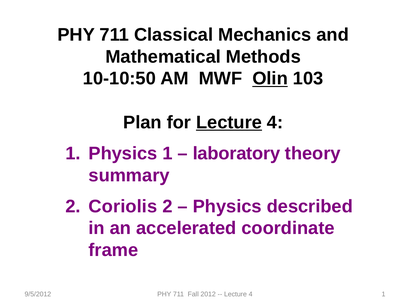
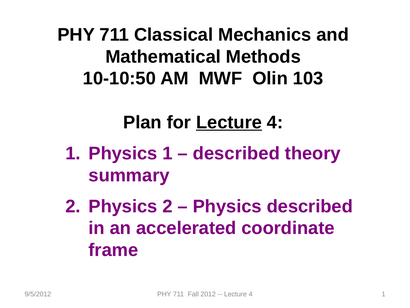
Olin underline: present -> none (270, 78)
laboratory: laboratory -> described (236, 153)
2 Coriolis: Coriolis -> Physics (123, 206)
